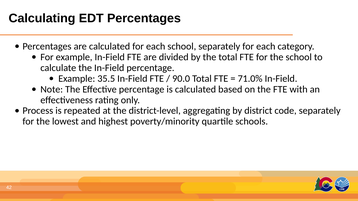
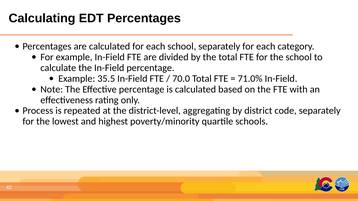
90.0: 90.0 -> 70.0 (181, 79)
